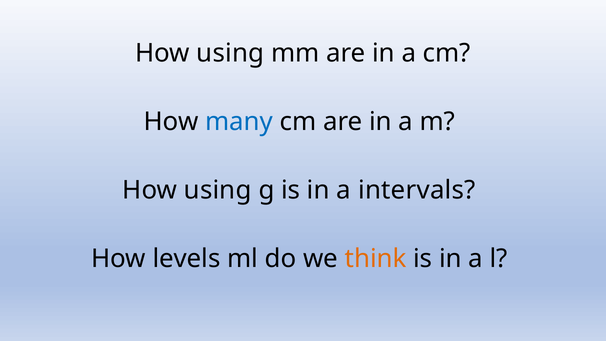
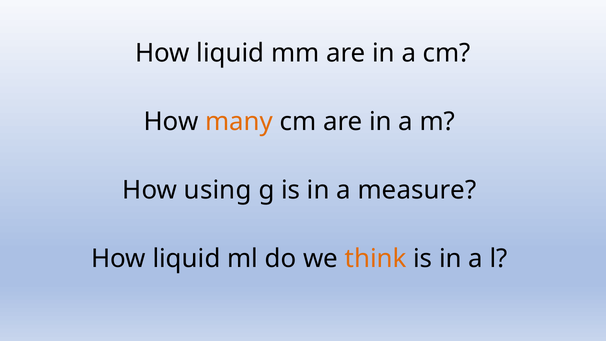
using: using -> liquid (230, 53)
many colour: blue -> orange (239, 122)
intervals: intervals -> measure (417, 190)
levels: levels -> liquid (186, 259)
